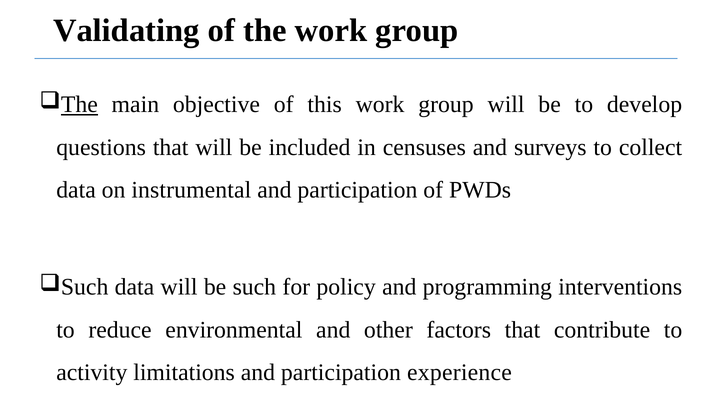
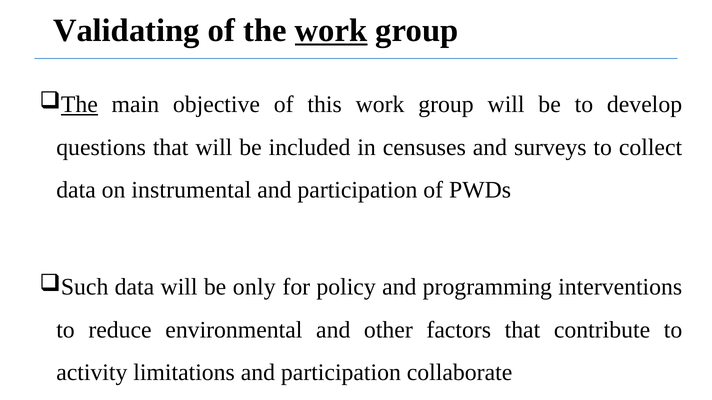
work underline: none -> present (331, 31)
be such: such -> only (254, 287)
experience: experience -> collaborate (460, 373)
